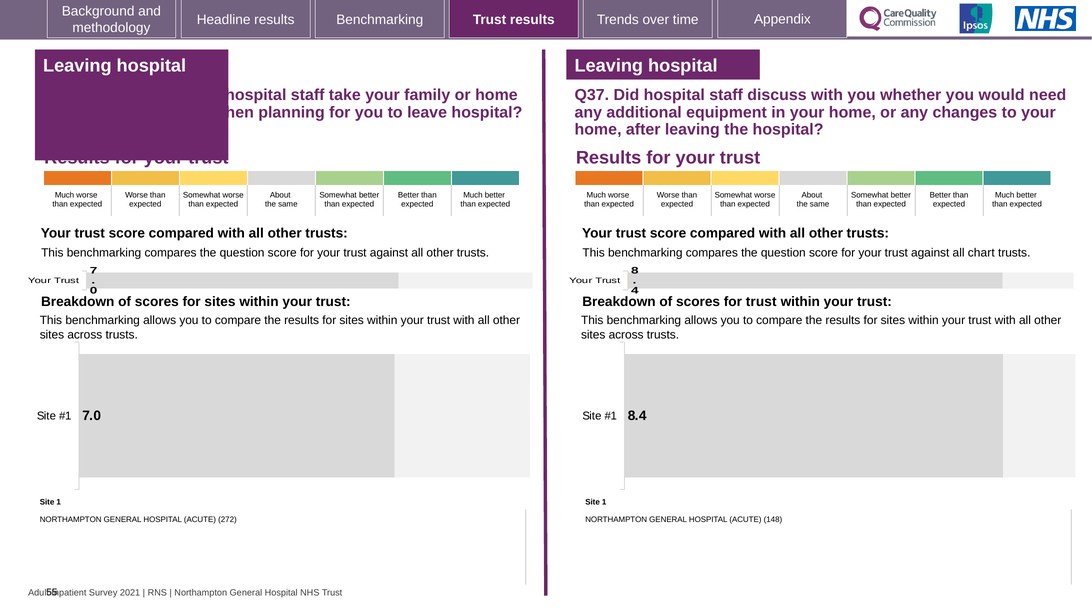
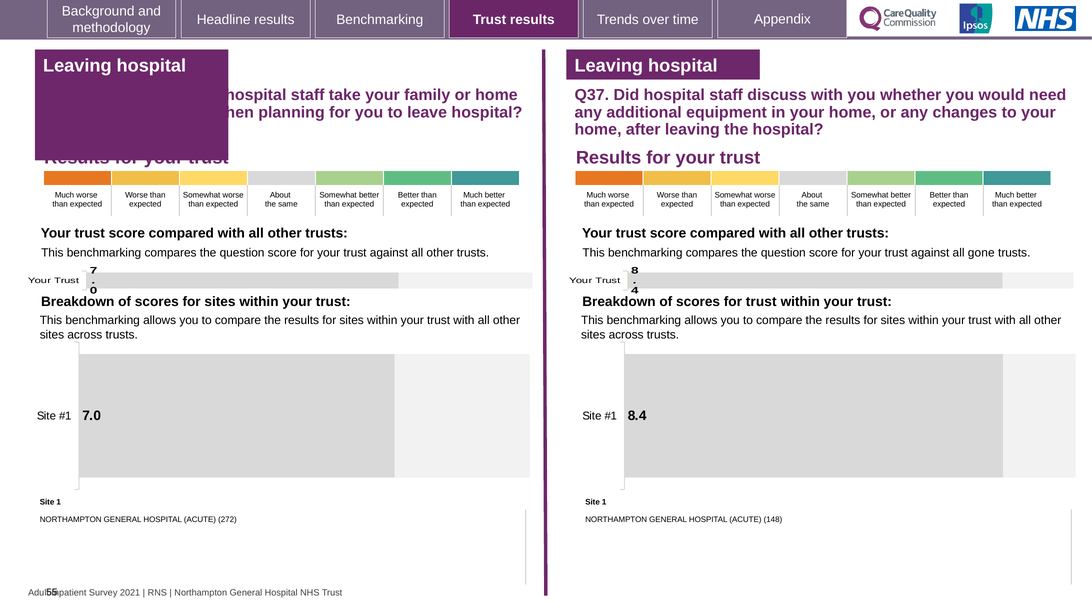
chart: chart -> gone (981, 253)
